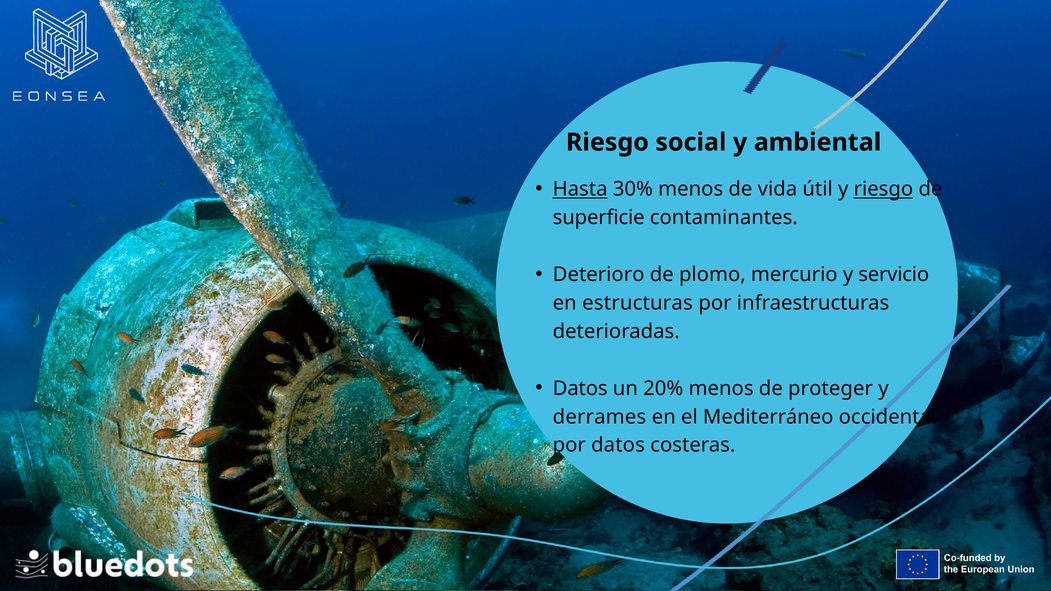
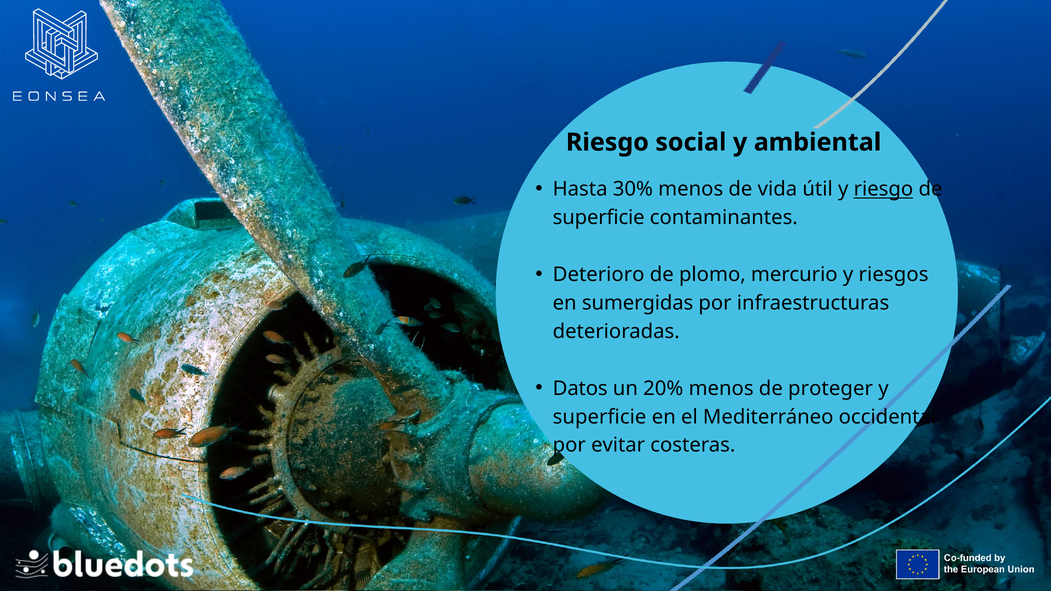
Hasta underline: present -> none (580, 189)
servicio: servicio -> riesgos (894, 275)
estructuras: estructuras -> sumergidas (638, 303)
derrames: derrames -> superficie (600, 417)
por datos: datos -> evitar (618, 445)
